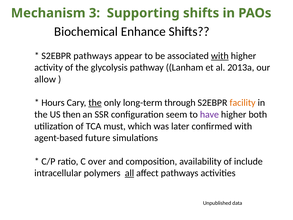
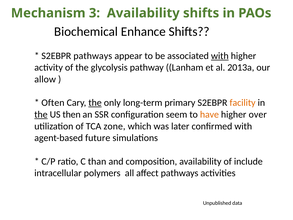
3 Supporting: Supporting -> Availability (143, 13)
Hours: Hours -> Often (53, 103)
through: through -> primary (180, 103)
the underline: none -> present (41, 114)
have colour: purple -> orange (209, 114)
both: both -> over (258, 114)
must: must -> zone (114, 126)
over: over -> than (97, 161)
all underline: present -> none (129, 173)
